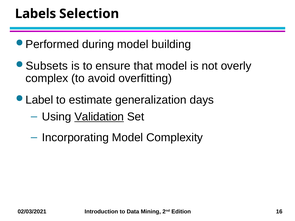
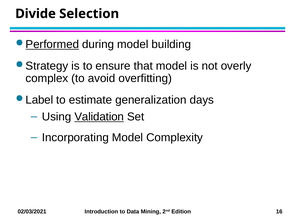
Labels: Labels -> Divide (36, 14)
Performed underline: none -> present (52, 44)
Subsets: Subsets -> Strategy (47, 66)
